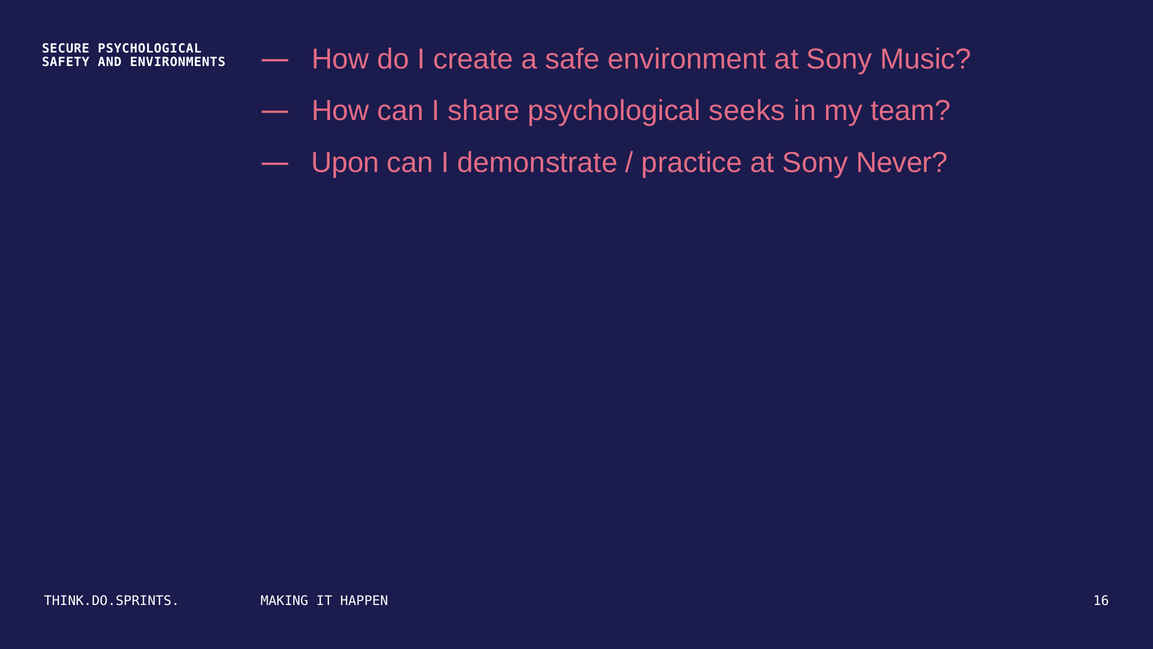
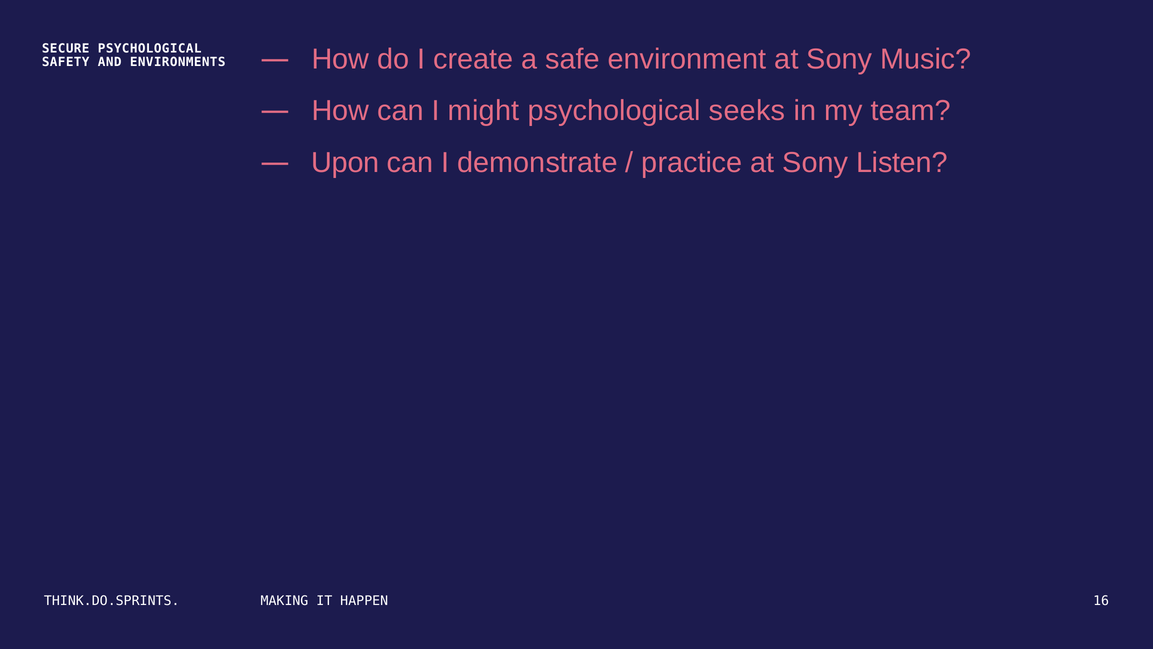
share: share -> might (484, 111)
Never: Never -> Listen (902, 162)
